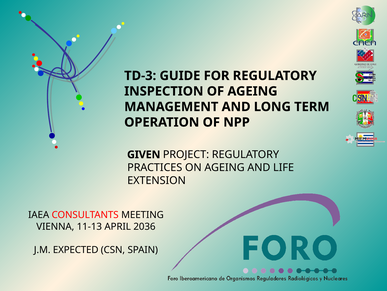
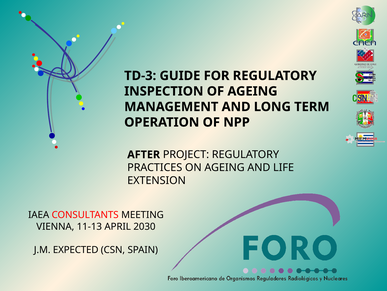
GIVEN: GIVEN -> AFTER (144, 154)
2036: 2036 -> 2030 (144, 226)
